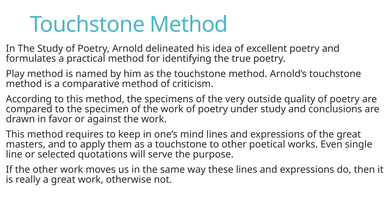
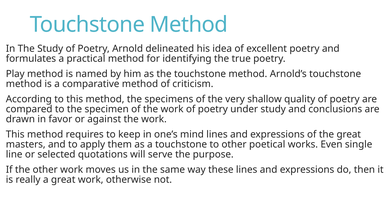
outside: outside -> shallow (265, 99)
